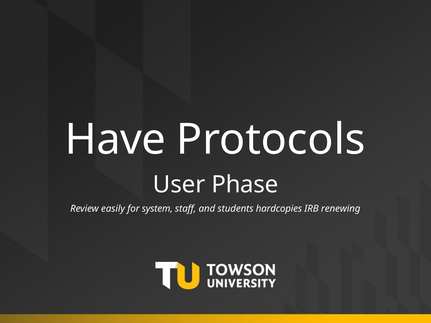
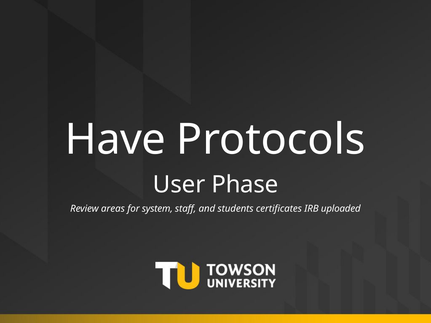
easily: easily -> areas (113, 209)
hardcopies: hardcopies -> certificates (279, 209)
renewing: renewing -> uploaded (341, 209)
